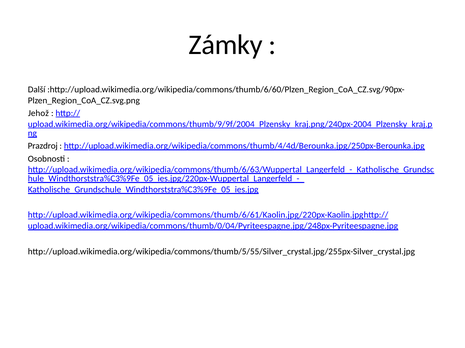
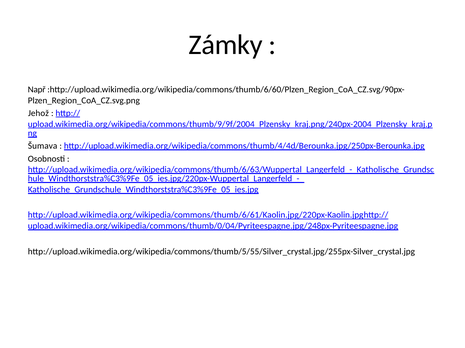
Další: Další -> Např (37, 90)
Prazdroj: Prazdroj -> Šumava (43, 146)
